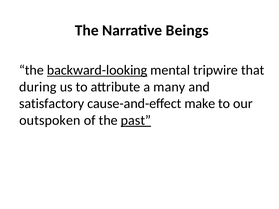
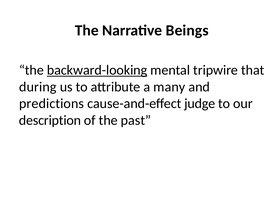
satisfactory: satisfactory -> predictions (52, 104)
make: make -> judge (200, 104)
outspoken: outspoken -> description (50, 120)
past underline: present -> none (136, 120)
